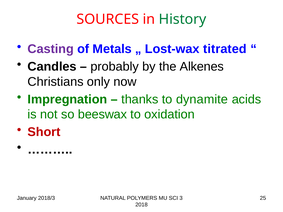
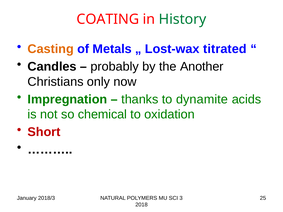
SOURCES: SOURCES -> COATING (108, 19)
Casting colour: purple -> orange (51, 49)
Alkenes: Alkenes -> Another (202, 67)
beeswax: beeswax -> chemical (102, 115)
